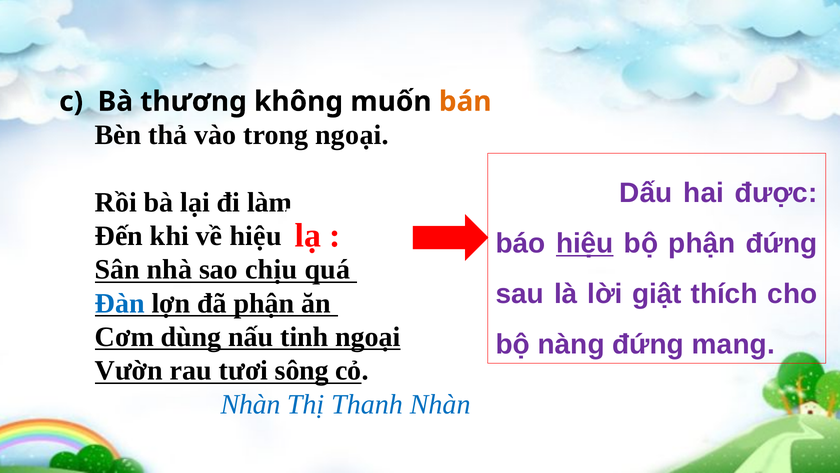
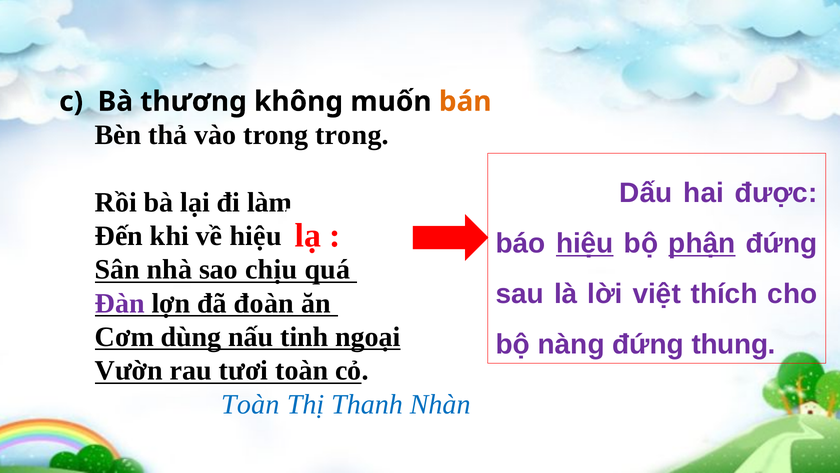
trong ngoại: ngoại -> trong (352, 135)
phận underline: none -> present (702, 243)
giật: giật -> việt (657, 294)
Đàn colour: blue -> purple (120, 303)
đã phận: phận -> đoàn (264, 303)
mang: mang -> thung (734, 344)
tươi sông: sông -> toàn (302, 370)
Nhàn: Nhàn -> Toàn (250, 404)
